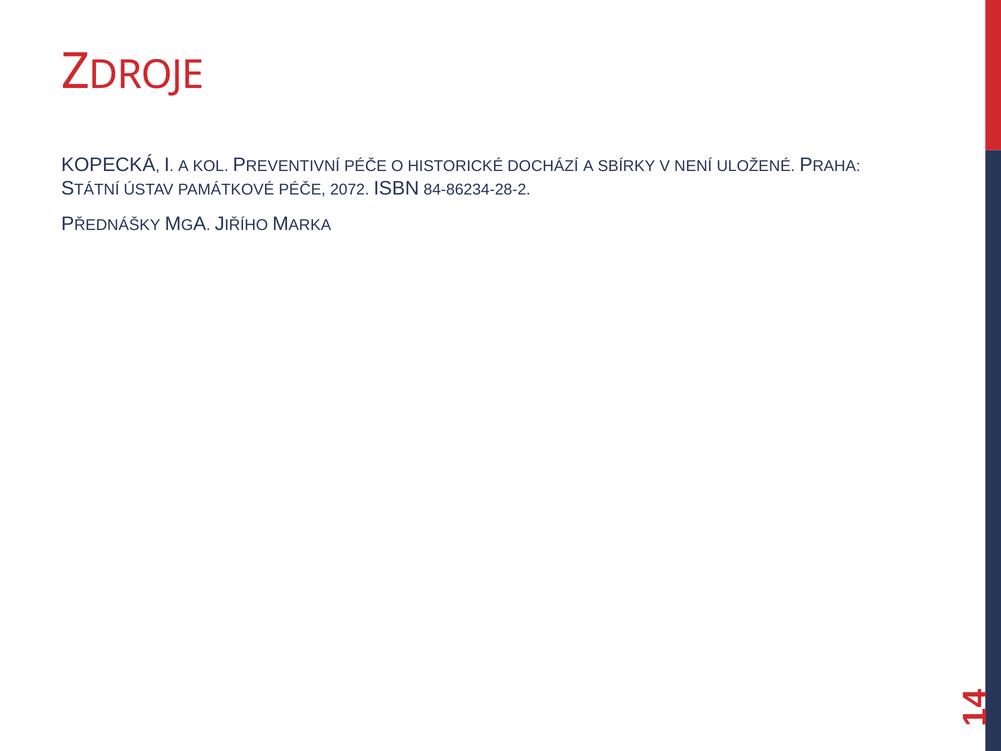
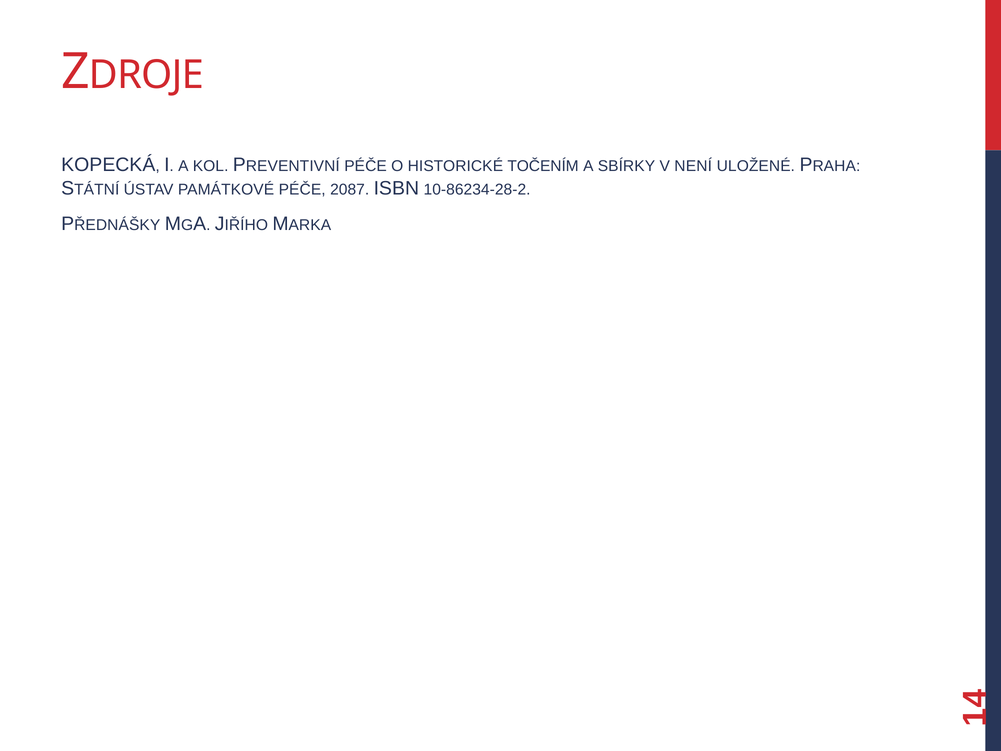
DOCHÁZÍ: DOCHÁZÍ -> TOČENÍM (543, 166)
2072: 2072 -> 2087 (350, 190)
84-86234-28-2: 84-86234-28-2 -> 10-86234-28-2 (477, 190)
